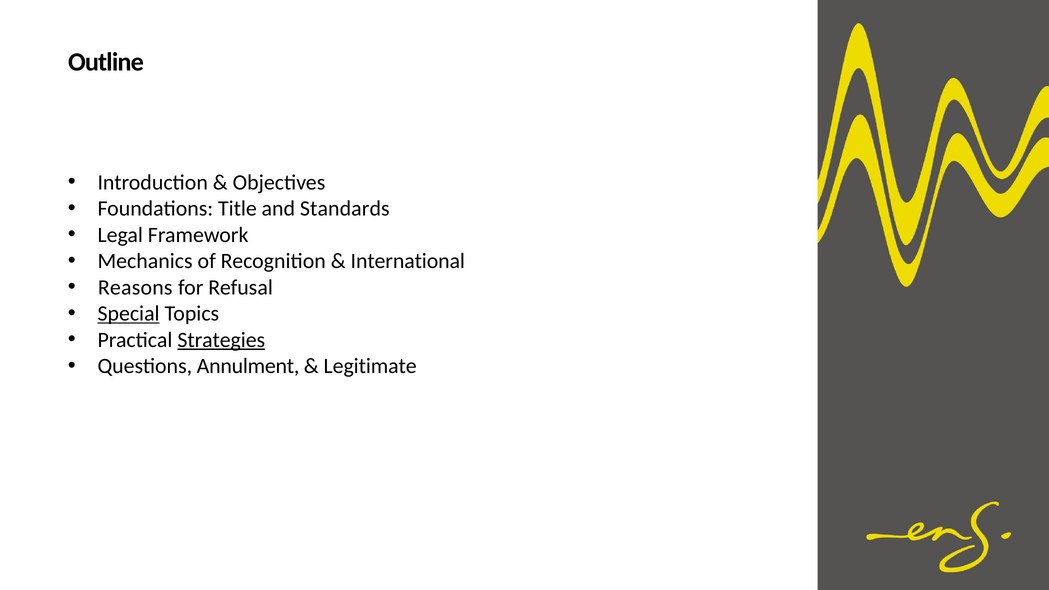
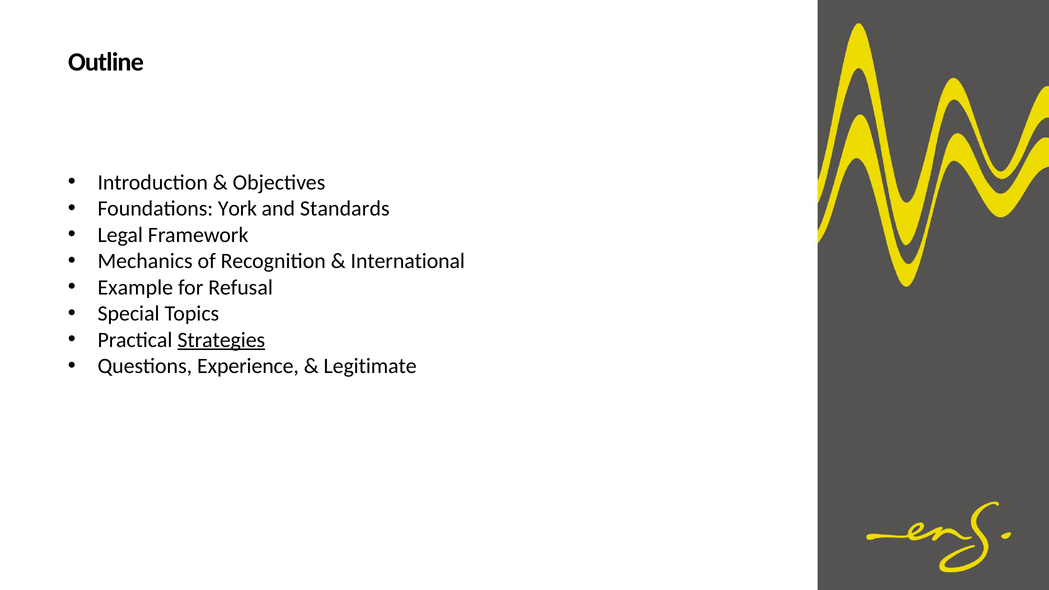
Title: Title -> York (238, 209)
Reasons: Reasons -> Example (135, 287)
Special underline: present -> none (129, 314)
Annulment: Annulment -> Experience (248, 366)
